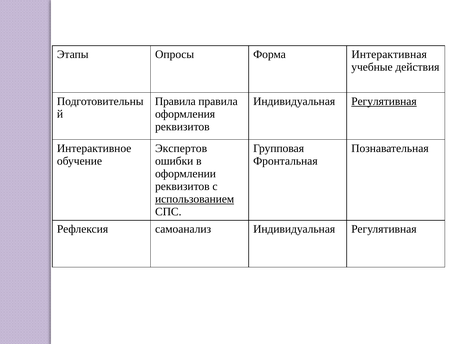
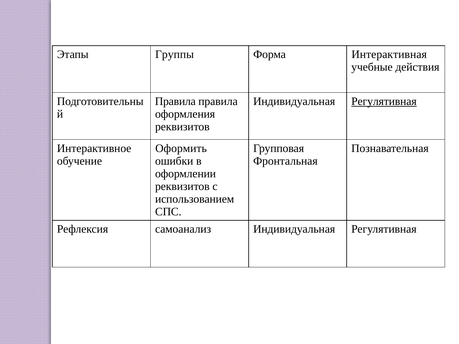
Опросы: Опросы -> Группы (175, 54)
Экспертов: Экспертов -> Оформить (181, 148)
использованием underline: present -> none (195, 199)
